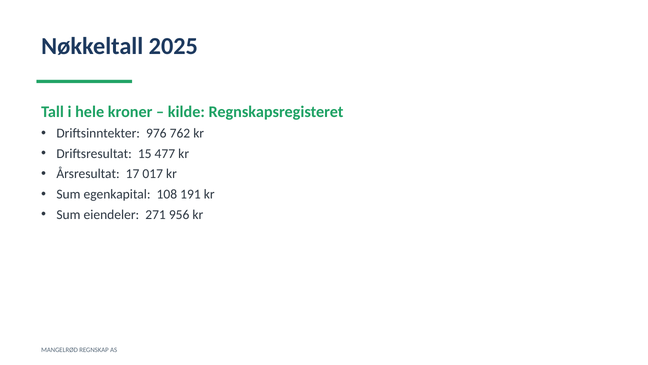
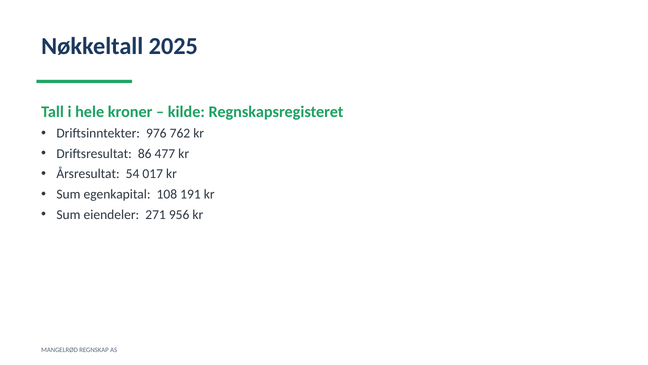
15: 15 -> 86 (145, 154)
17: 17 -> 54 (133, 174)
